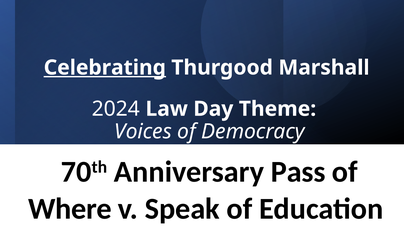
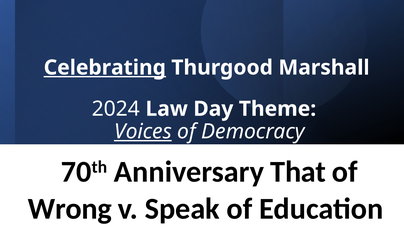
Voices underline: none -> present (143, 132)
Pass: Pass -> That (298, 172)
Where: Where -> Wrong (70, 209)
